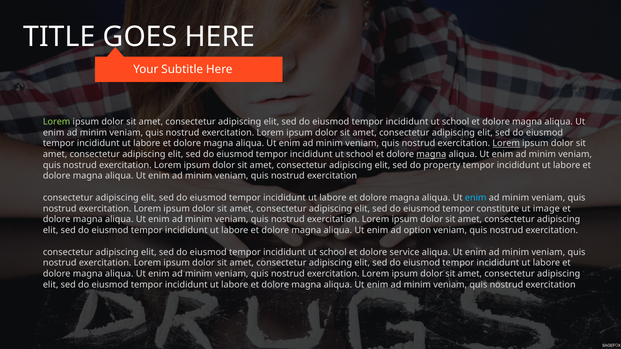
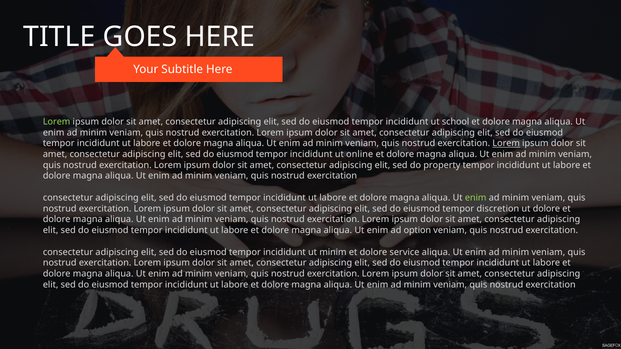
school: school -> online (360, 154)
magna underline: present -> none (431, 154)
enim colour: light blue -> light green (476, 198)
constitute: constitute -> discretion (498, 209)
ut image: image -> dolore (546, 209)
school: school -> minim (333, 252)
